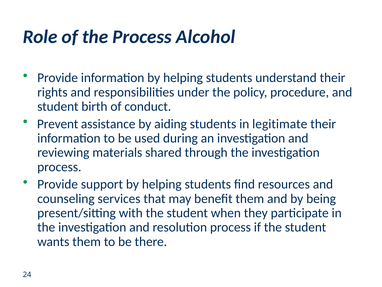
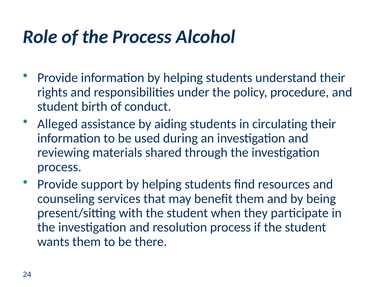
Prevent: Prevent -> Alleged (58, 124)
legitimate: legitimate -> circulating (280, 124)
